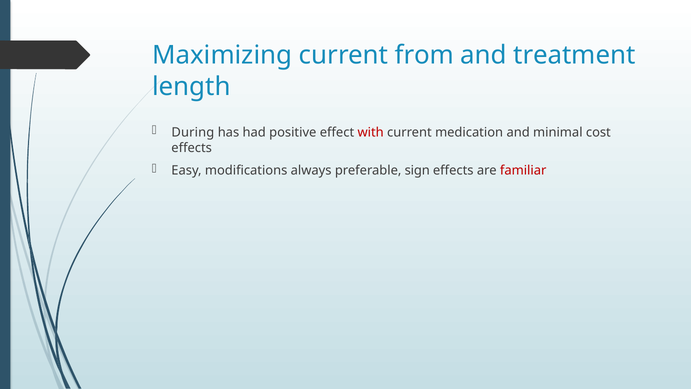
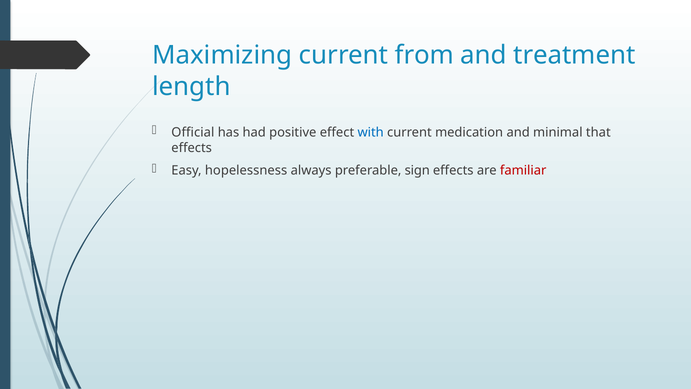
During: During -> Official (193, 132)
with colour: red -> blue (371, 132)
cost: cost -> that (598, 132)
modifications: modifications -> hopelessness (246, 170)
